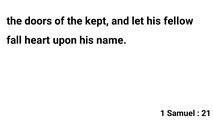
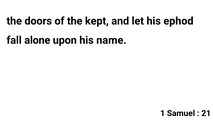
fellow: fellow -> ephod (178, 21)
heart: heart -> alone (37, 40)
